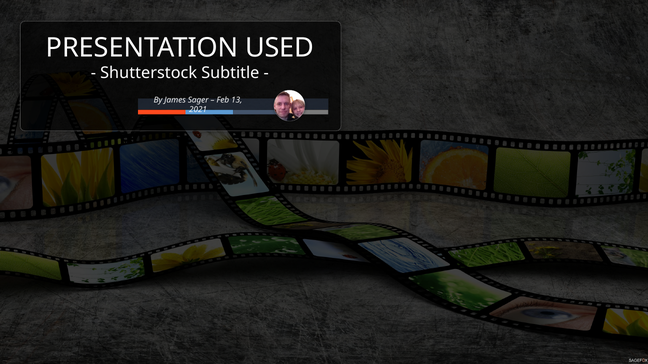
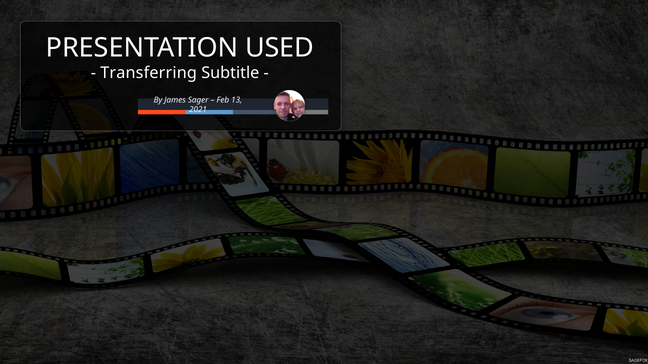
Shutterstock: Shutterstock -> Transferring (149, 73)
